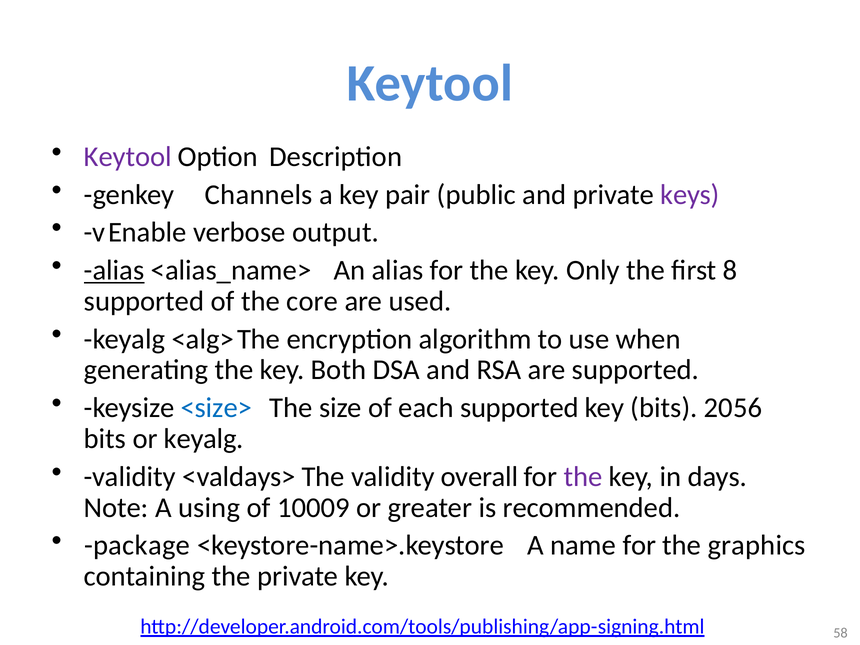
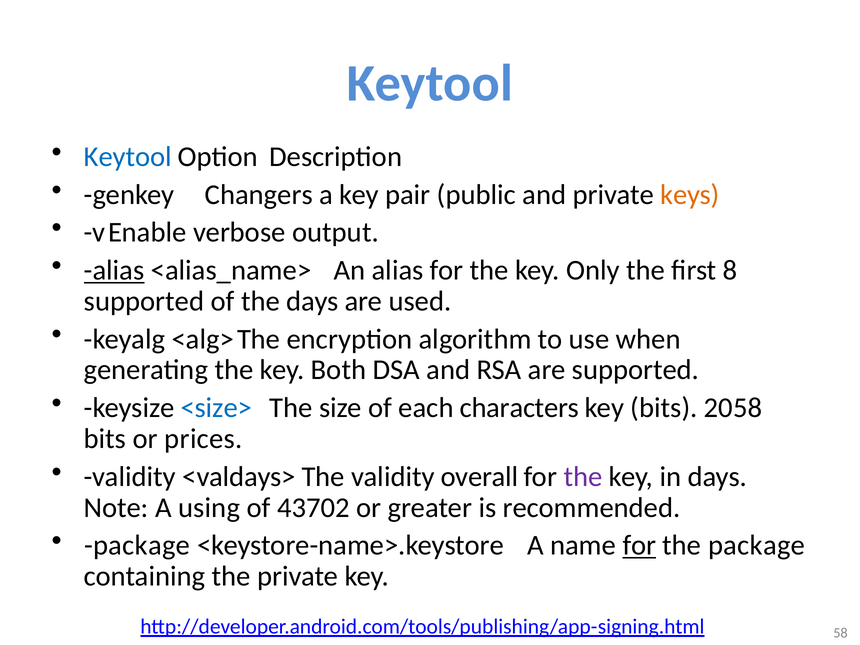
Keytool colour: purple -> blue (128, 157)
Channels: Channels -> Changers (259, 195)
keys colour: purple -> orange (690, 195)
the core: core -> days (312, 301)
each supported: supported -> characters (519, 408)
2056: 2056 -> 2058 (733, 408)
or keyalg: keyalg -> prices (203, 439)
10009: 10009 -> 43702 (313, 508)
for underline: none -> present (639, 545)
the graphics: graphics -> package (757, 545)
